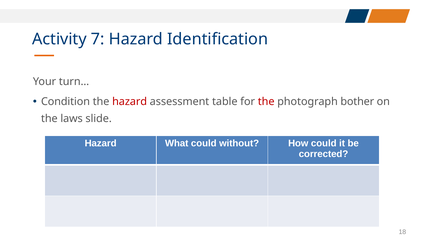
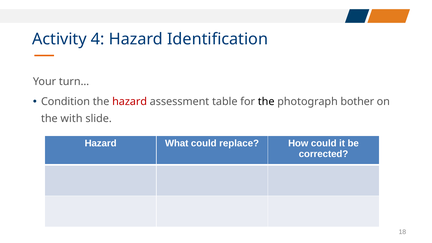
7: 7 -> 4 (98, 39)
the colour: red -> black (266, 102)
laws: laws -> with (72, 119)
without: without -> replace (239, 143)
